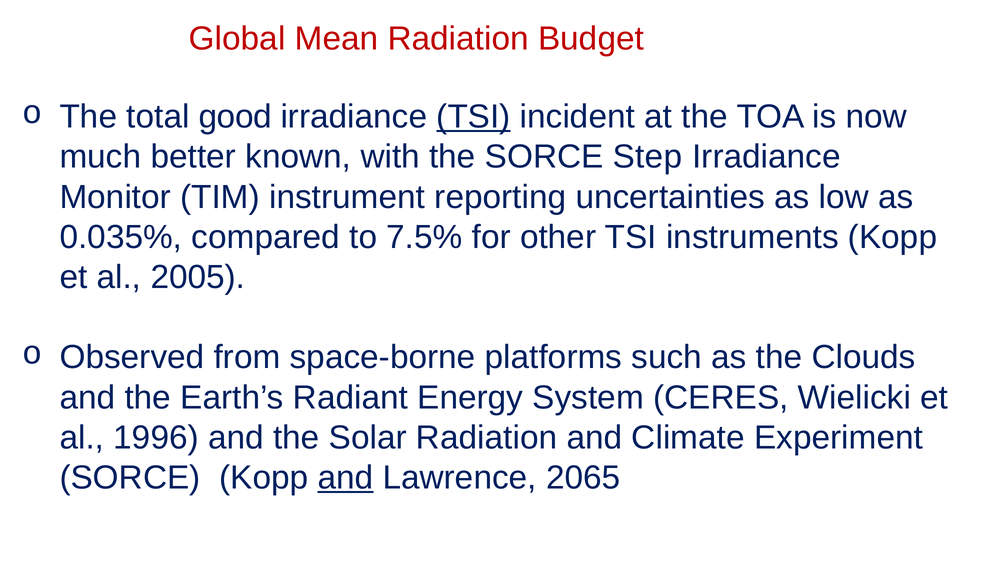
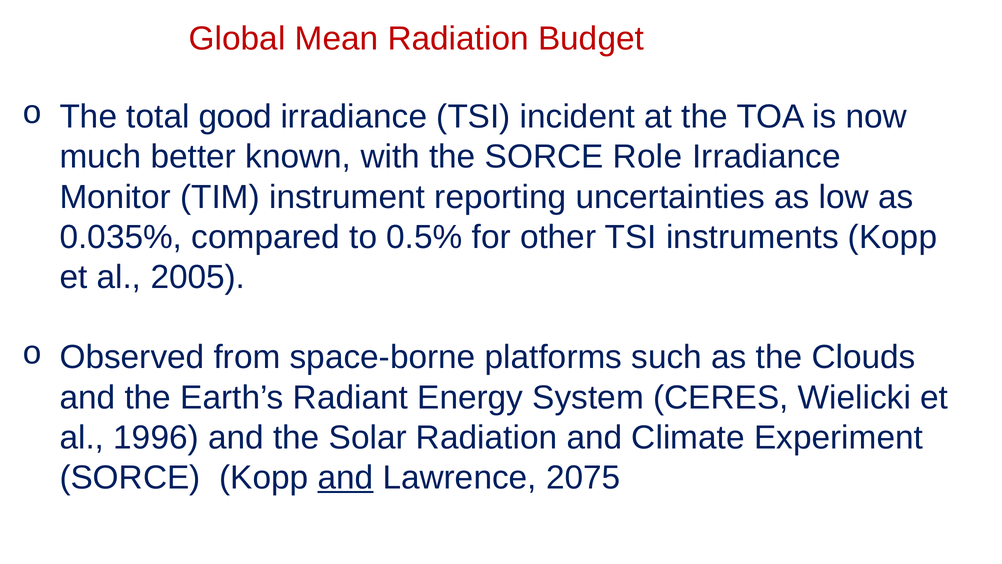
TSI underline: present -> none (474, 117)
Step: Step -> Role (647, 157)
7.5%: 7.5% -> 0.5% (424, 237)
2065: 2065 -> 2075 (583, 477)
